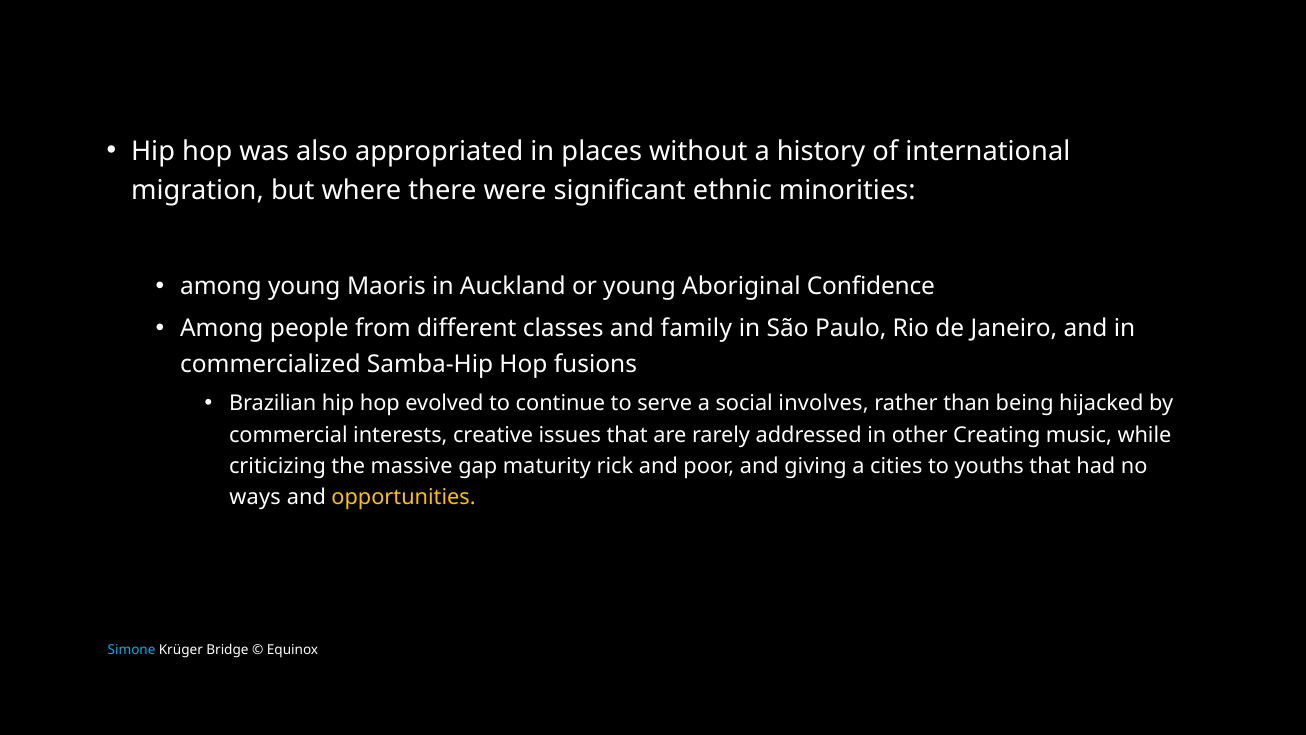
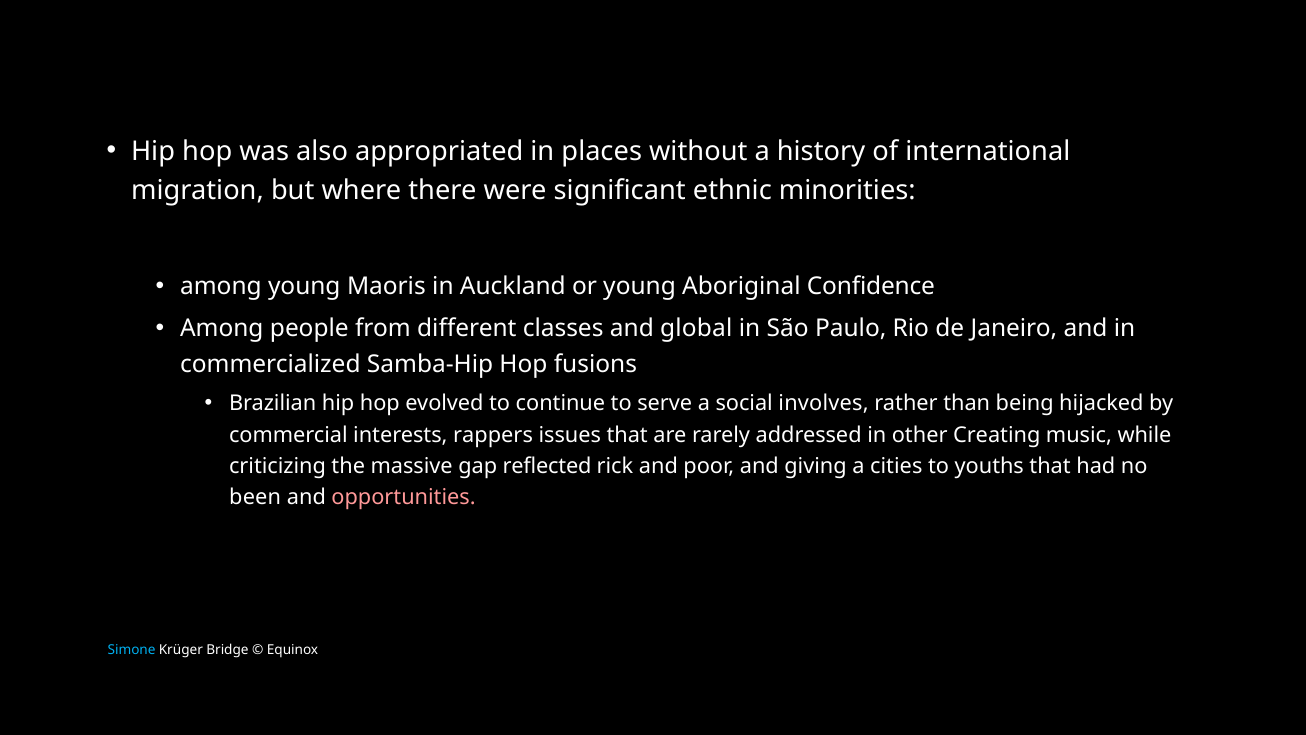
family: family -> global (696, 329)
creative: creative -> rappers (493, 435)
maturity: maturity -> reflected (547, 466)
ways: ways -> been (255, 497)
opportunities colour: yellow -> pink (404, 497)
